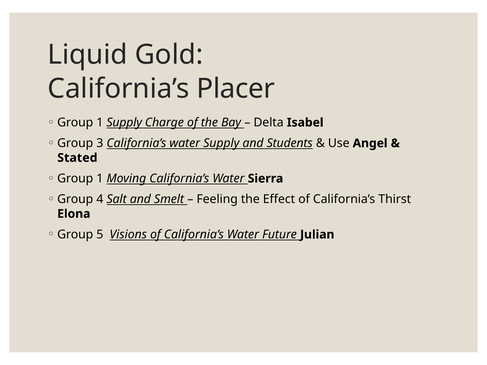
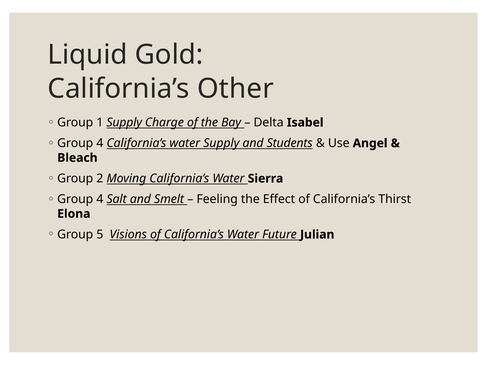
Placer: Placer -> Other (236, 89)
3: 3 -> 4 (100, 143)
Stated: Stated -> Bleach (77, 158)
1: 1 -> 2 (100, 179)
